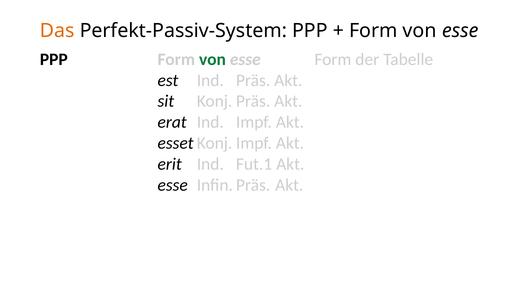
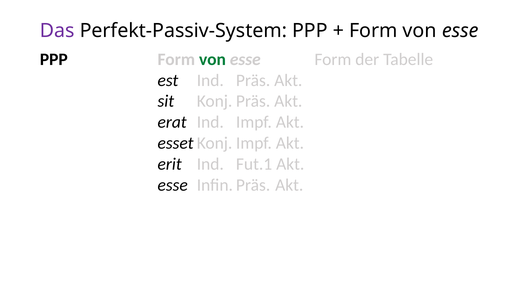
Das colour: orange -> purple (57, 31)
